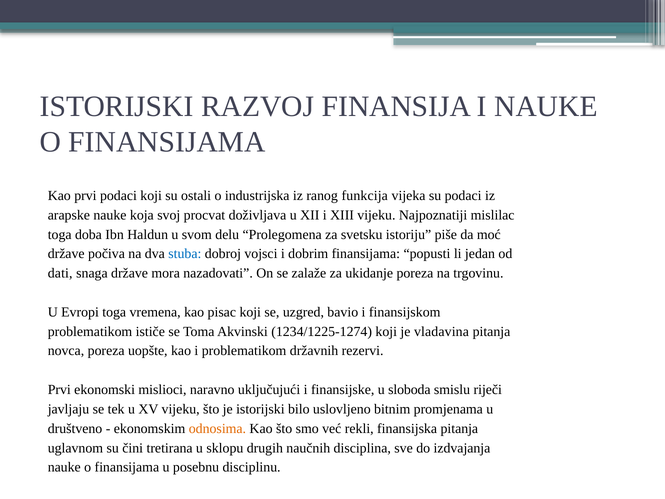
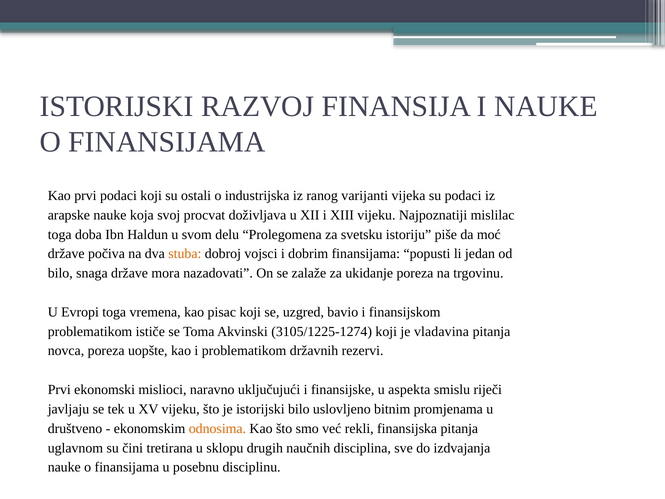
funkcija: funkcija -> varijanti (365, 196)
stuba colour: blue -> orange (185, 254)
dati: dati -> bilo (60, 273)
1234/1225-1274: 1234/1225-1274 -> 3105/1225-1274 (322, 331)
sloboda: sloboda -> aspekta (409, 390)
